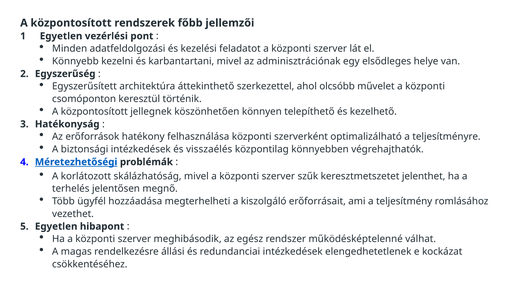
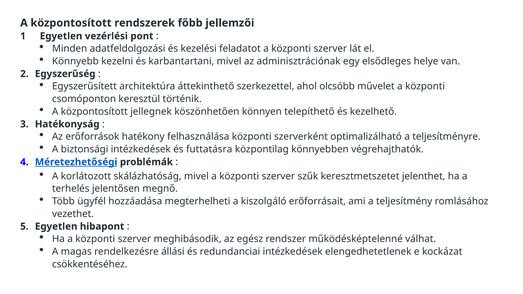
visszaélés: visszaélés -> futtatásra (209, 149)
